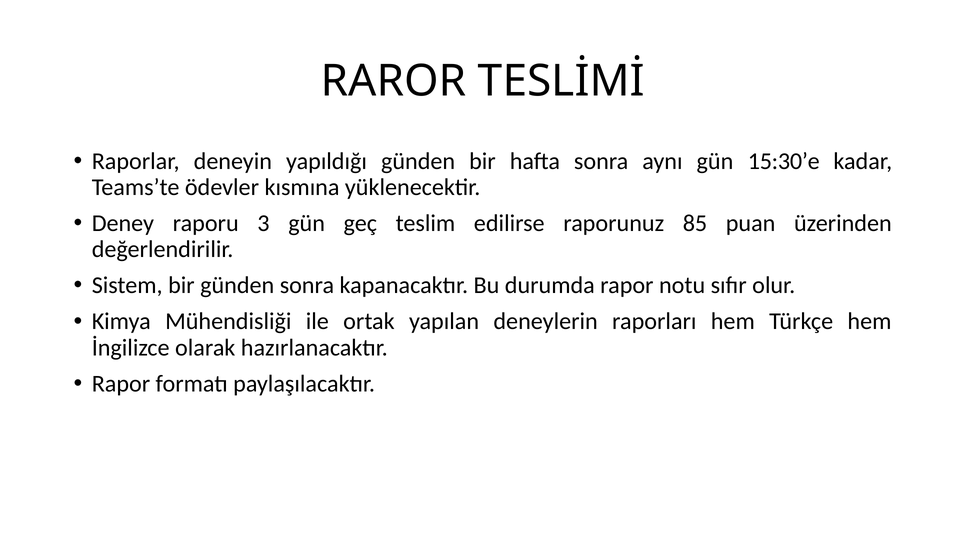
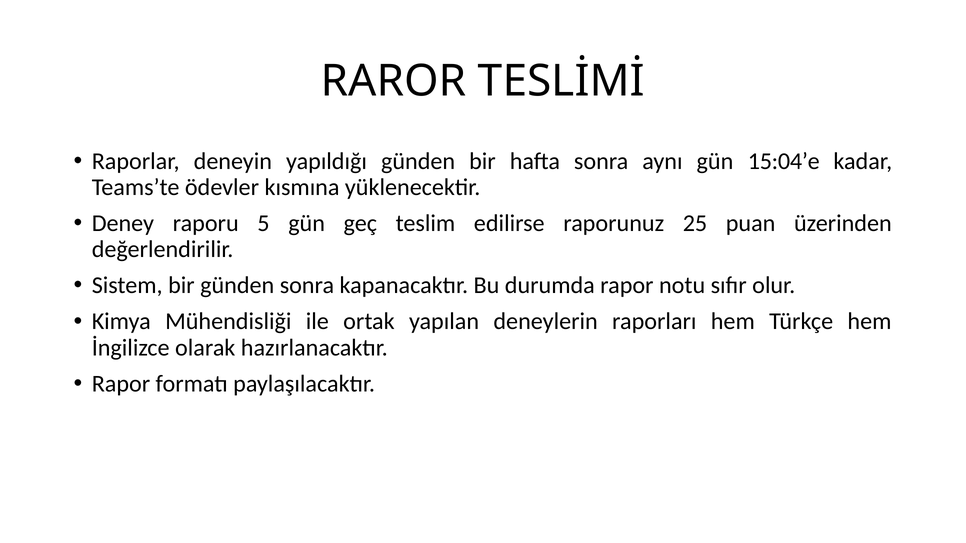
15:30’e: 15:30’e -> 15:04’e (784, 161)
3: 3 -> 5 (263, 223)
85: 85 -> 25 (695, 223)
